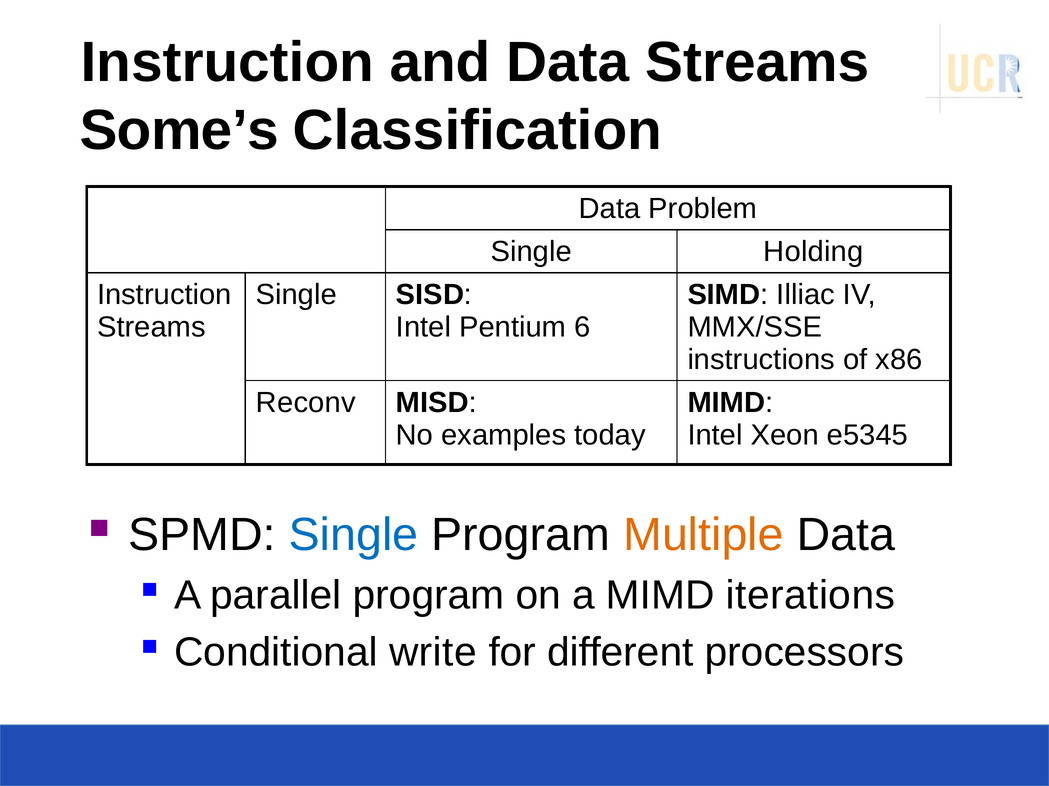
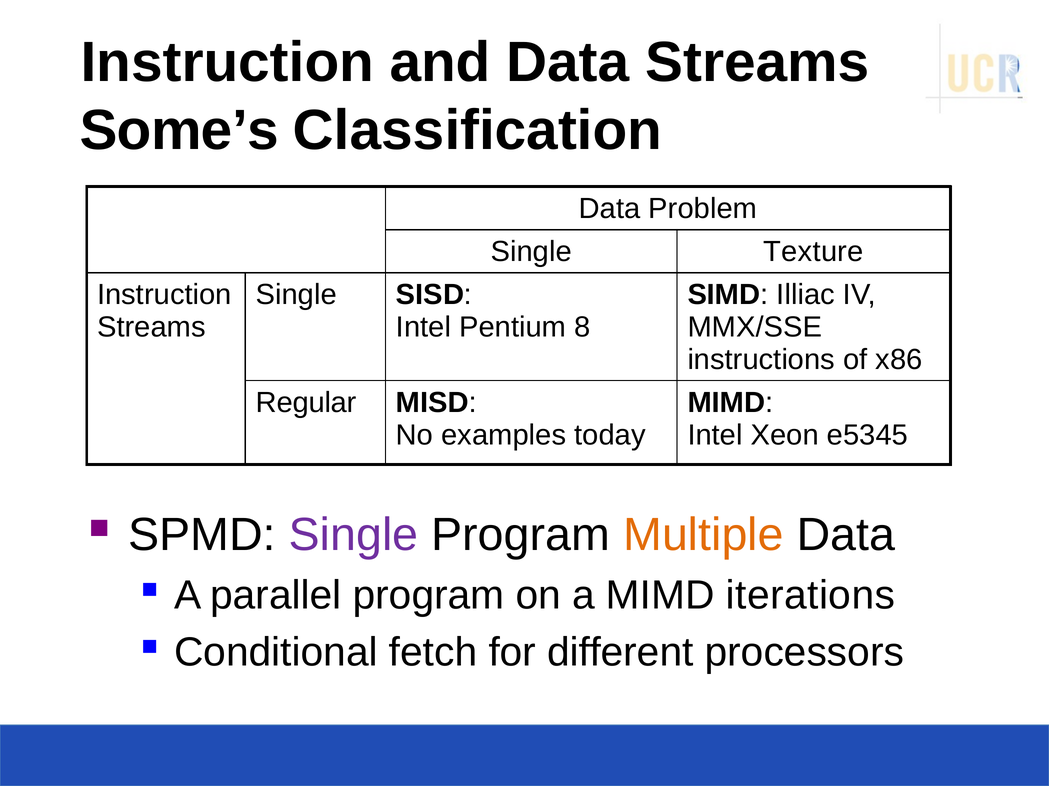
Holding: Holding -> Texture (814, 252)
6: 6 -> 8 (582, 327)
Reconv: Reconv -> Regular (306, 403)
Single colour: blue -> purple (354, 535)
write: write -> fetch (433, 653)
